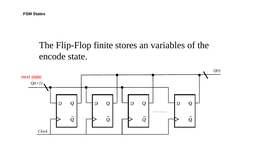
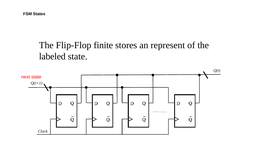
variables: variables -> represent (168, 45)
encode: encode -> labeled (52, 57)
